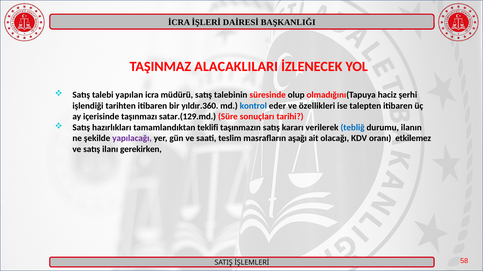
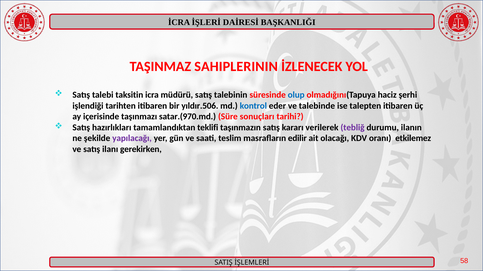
ALACAKLILARI: ALACAKLILARI -> SAHIPLERININ (236, 67)
yapılan: yapılan -> taksitin (129, 95)
olup colour: black -> blue (296, 95)
yıldır.360: yıldır.360 -> yıldır.506 (200, 106)
özellikleri: özellikleri -> talebinde (317, 106)
satar.(129.md: satar.(129.md -> satar.(970.md (187, 117)
tebliğ colour: blue -> purple (353, 128)
aşağı: aşağı -> edilir (297, 139)
